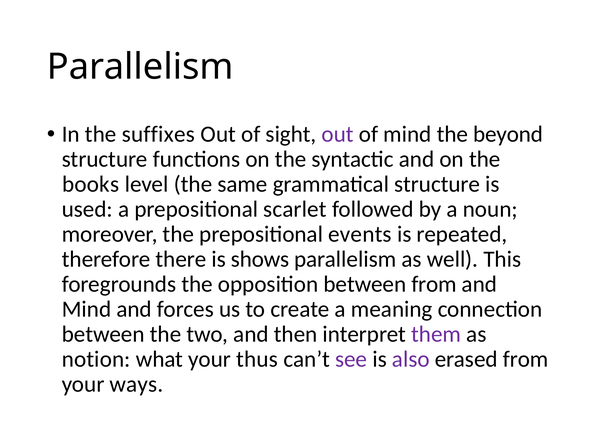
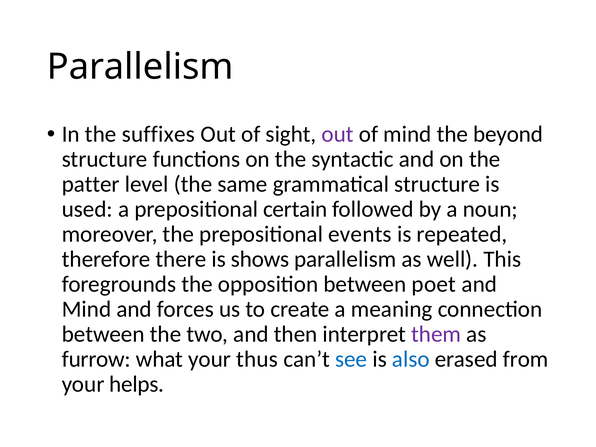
books: books -> patter (91, 184)
scarlet: scarlet -> certain (295, 209)
between from: from -> poet (434, 284)
notion: notion -> furrow (96, 359)
see colour: purple -> blue (351, 359)
also colour: purple -> blue (411, 359)
ways: ways -> helps (137, 384)
